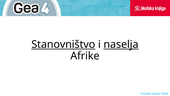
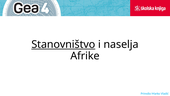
naselja underline: present -> none (121, 44)
